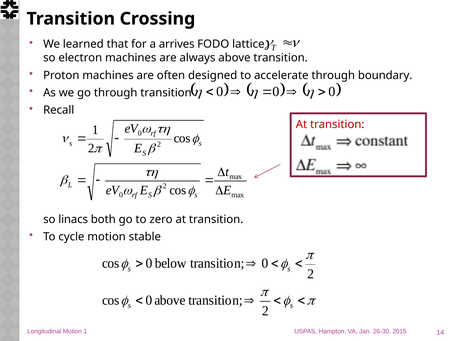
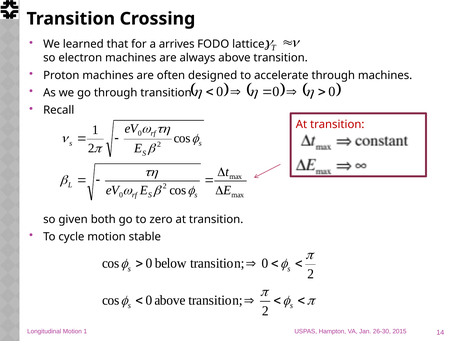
through boundary: boundary -> machines (385, 75)
linacs: linacs -> given (73, 219)
